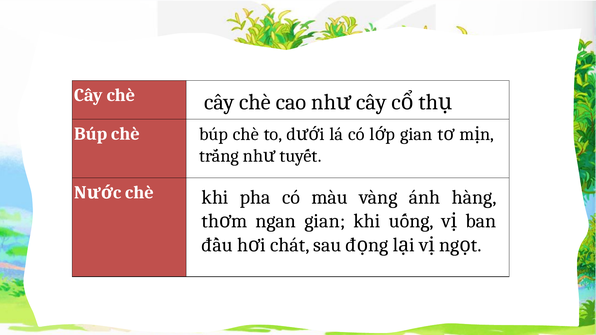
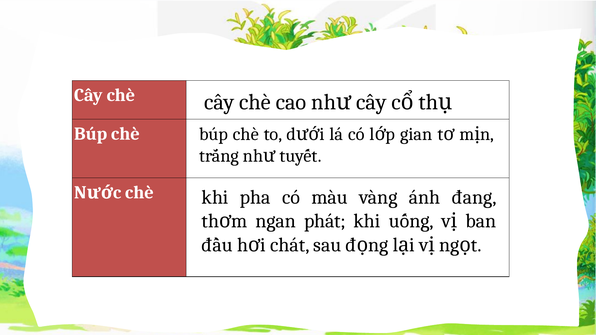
hàng: hàng -> đang (474, 197)
ngan gian: gian -> phát (325, 221)
